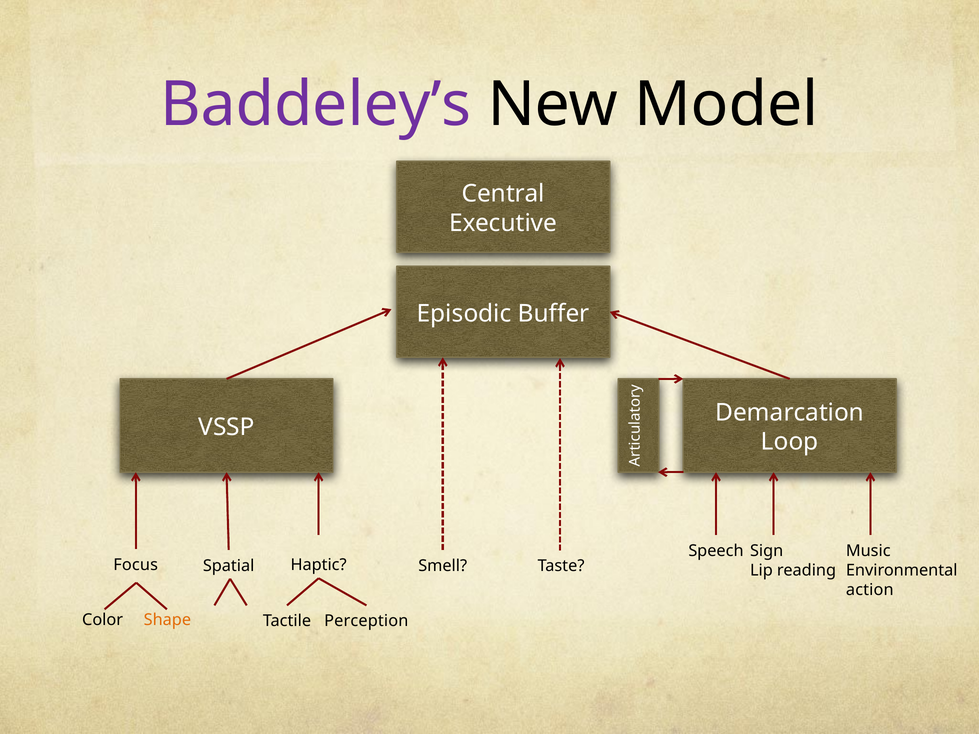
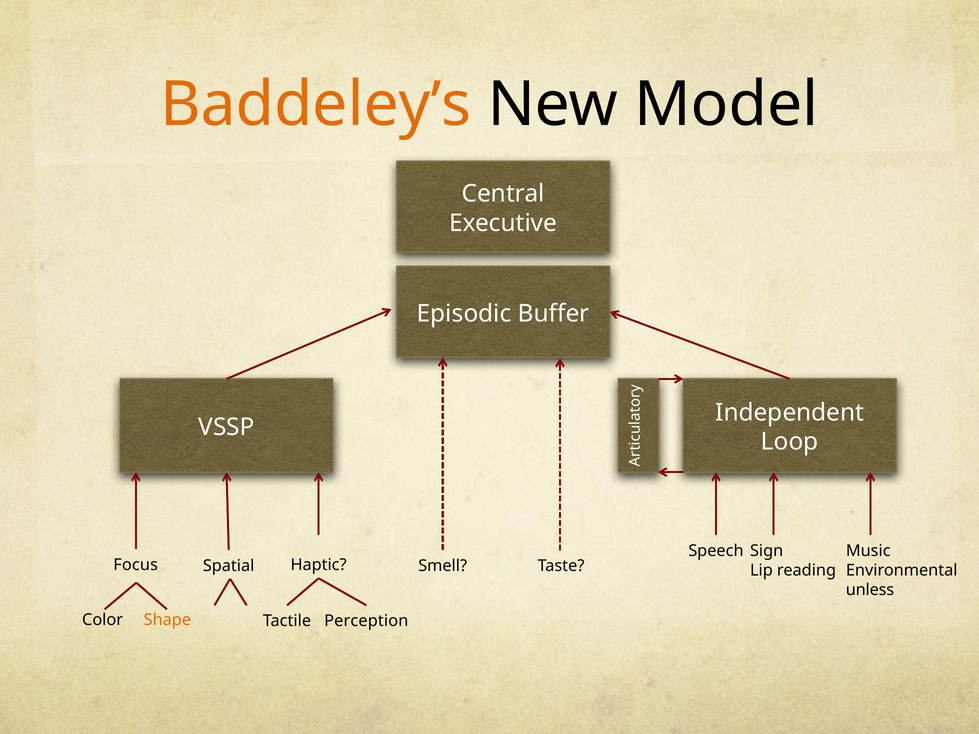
Baddeley’s colour: purple -> orange (316, 105)
Demarcation: Demarcation -> Independent (790, 413)
action: action -> unless (870, 590)
